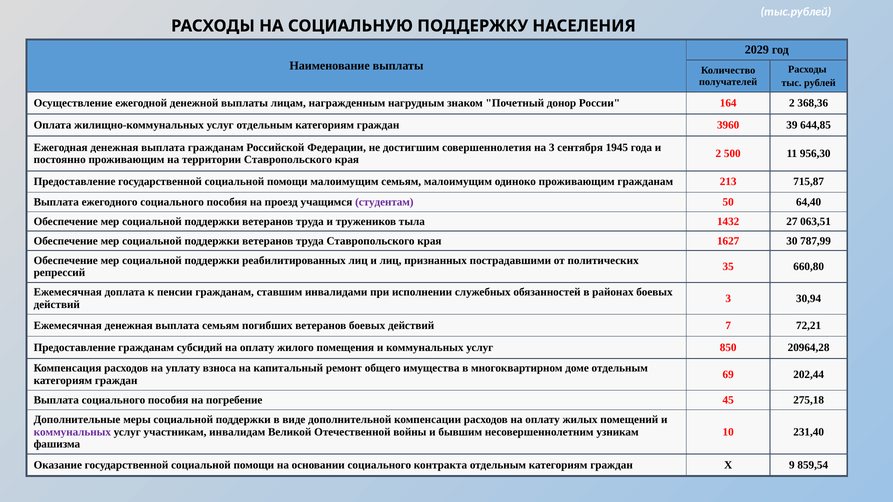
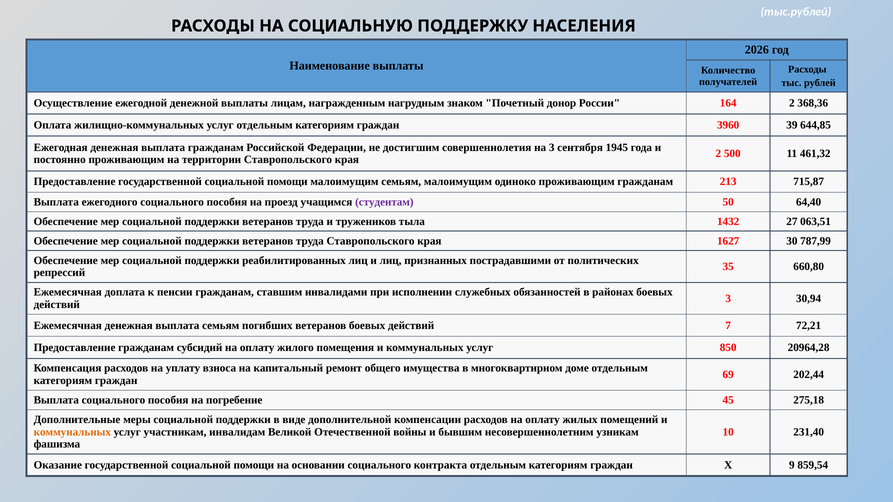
2029: 2029 -> 2026 (757, 50)
956,30: 956,30 -> 461,32 (815, 154)
коммунальных colour: purple -> orange (72, 432)
